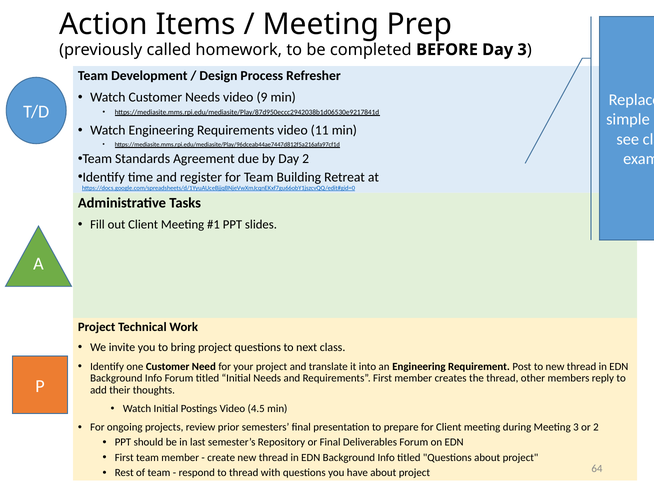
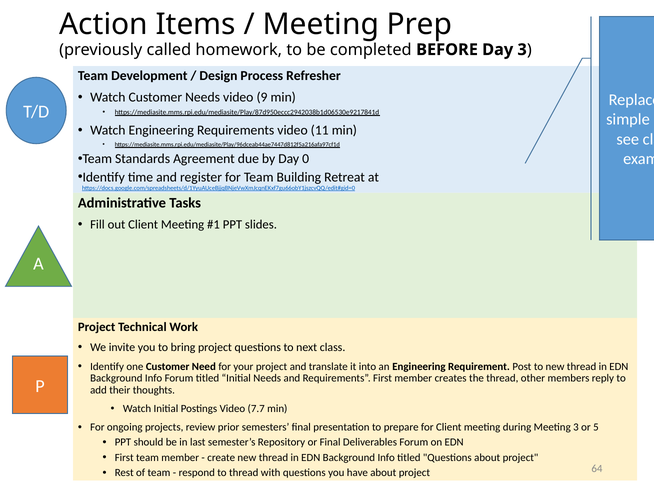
Day 2: 2 -> 0 (306, 159)
4.5: 4.5 -> 7.7 (256, 408)
or 2: 2 -> 5 (596, 427)
